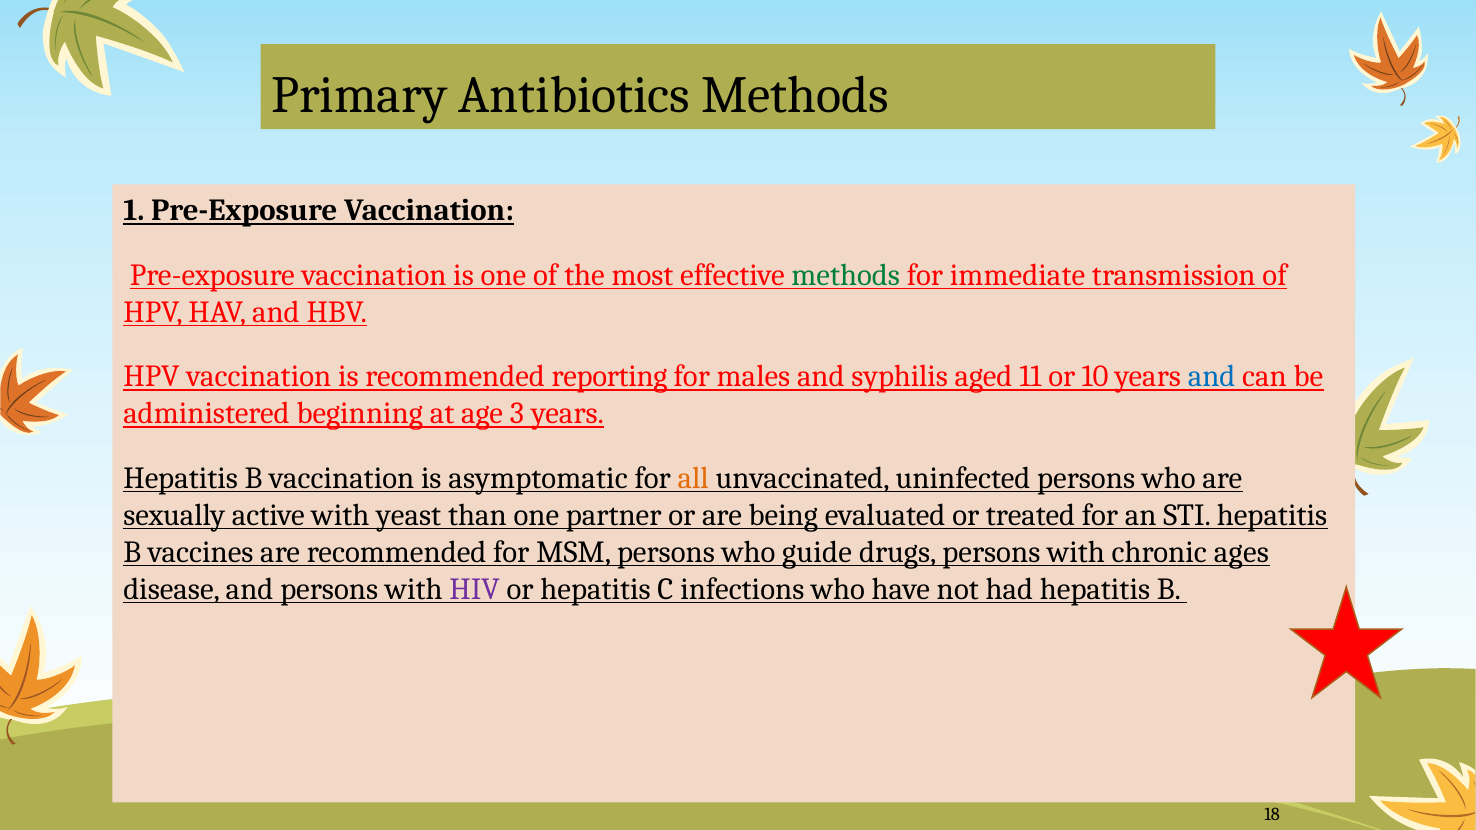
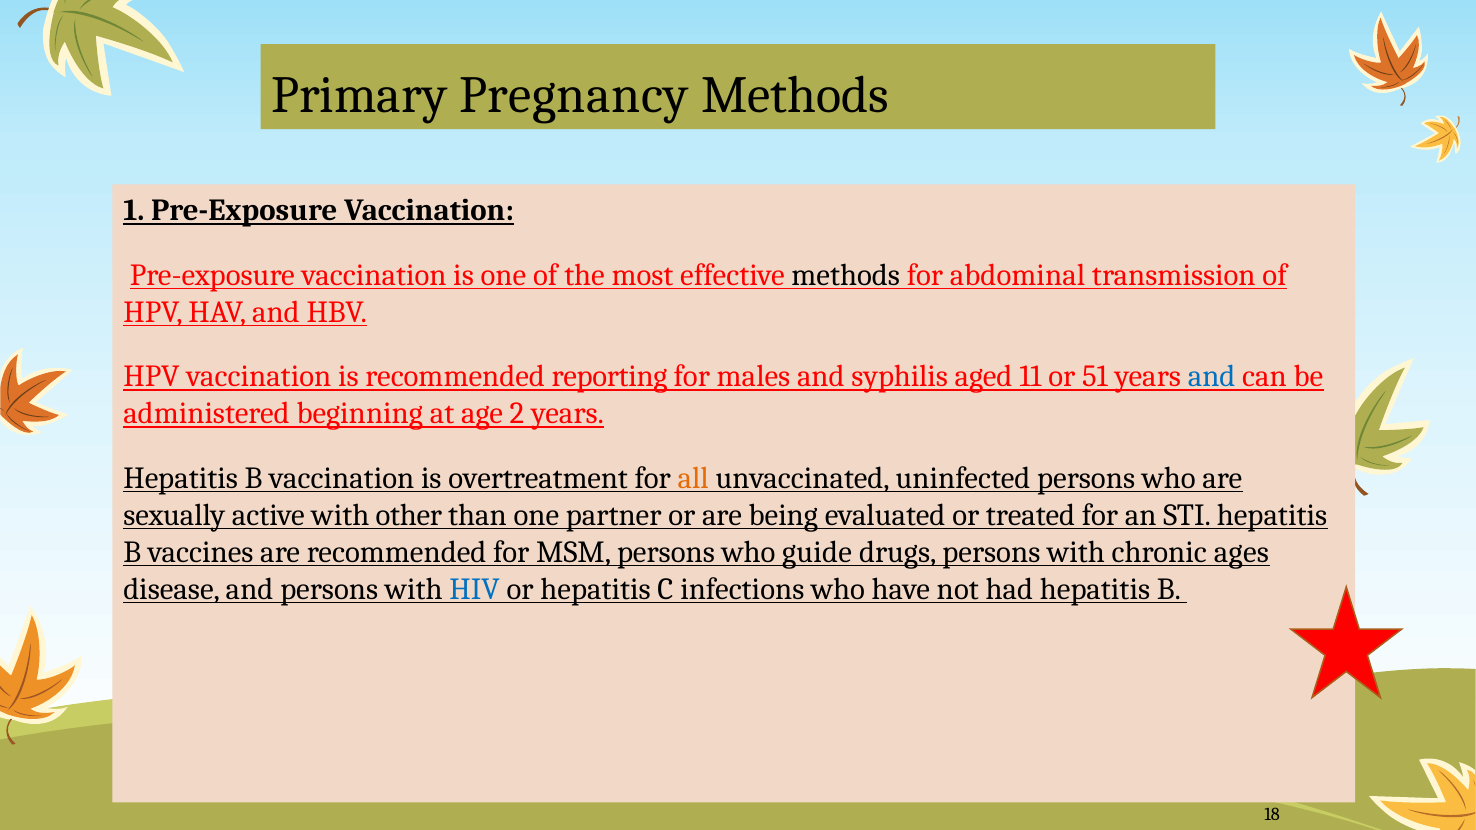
Antibiotics: Antibiotics -> Pregnancy (574, 95)
methods colour: green -> black (846, 275)
immediate: immediate -> abdominal (1018, 275)
10: 10 -> 51 (1095, 377)
3: 3 -> 2 (517, 414)
asymptomatic: asymptomatic -> overtreatment (538, 478)
yeast: yeast -> other (409, 515)
HIV colour: purple -> blue (475, 589)
